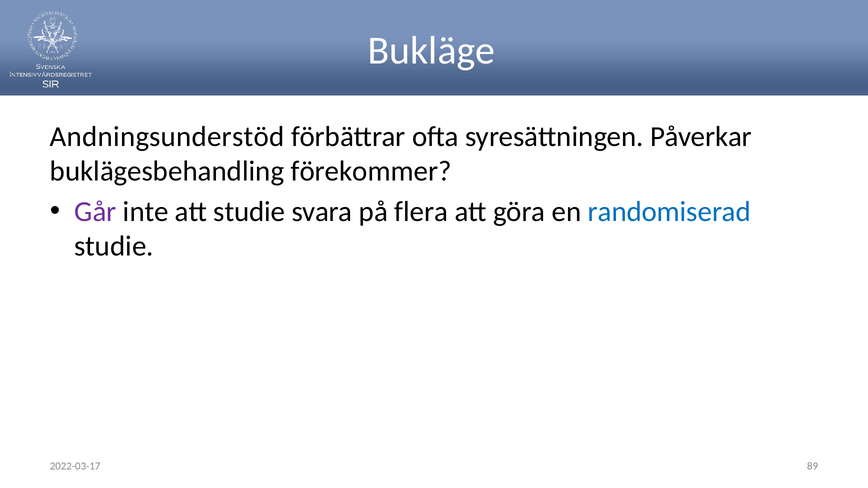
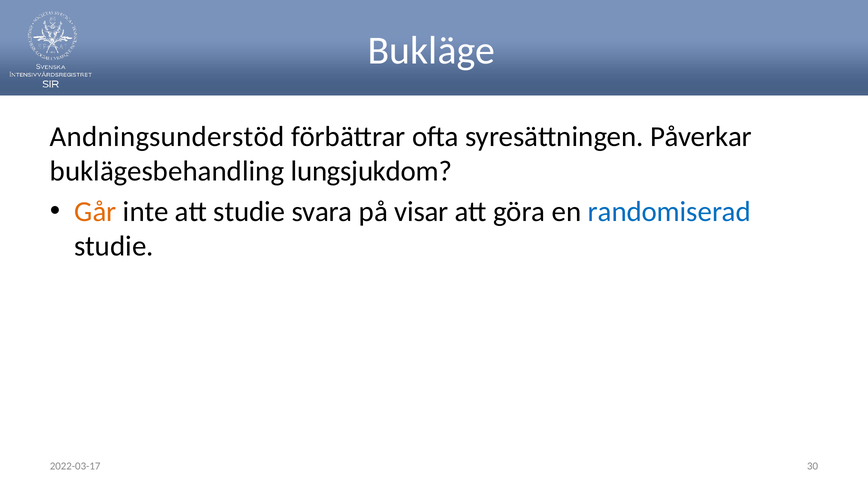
förekommer: förekommer -> lungsjukdom (371, 171)
Går colour: purple -> orange (95, 212)
flera: flera -> visar (421, 212)
89: 89 -> 30 (813, 466)
